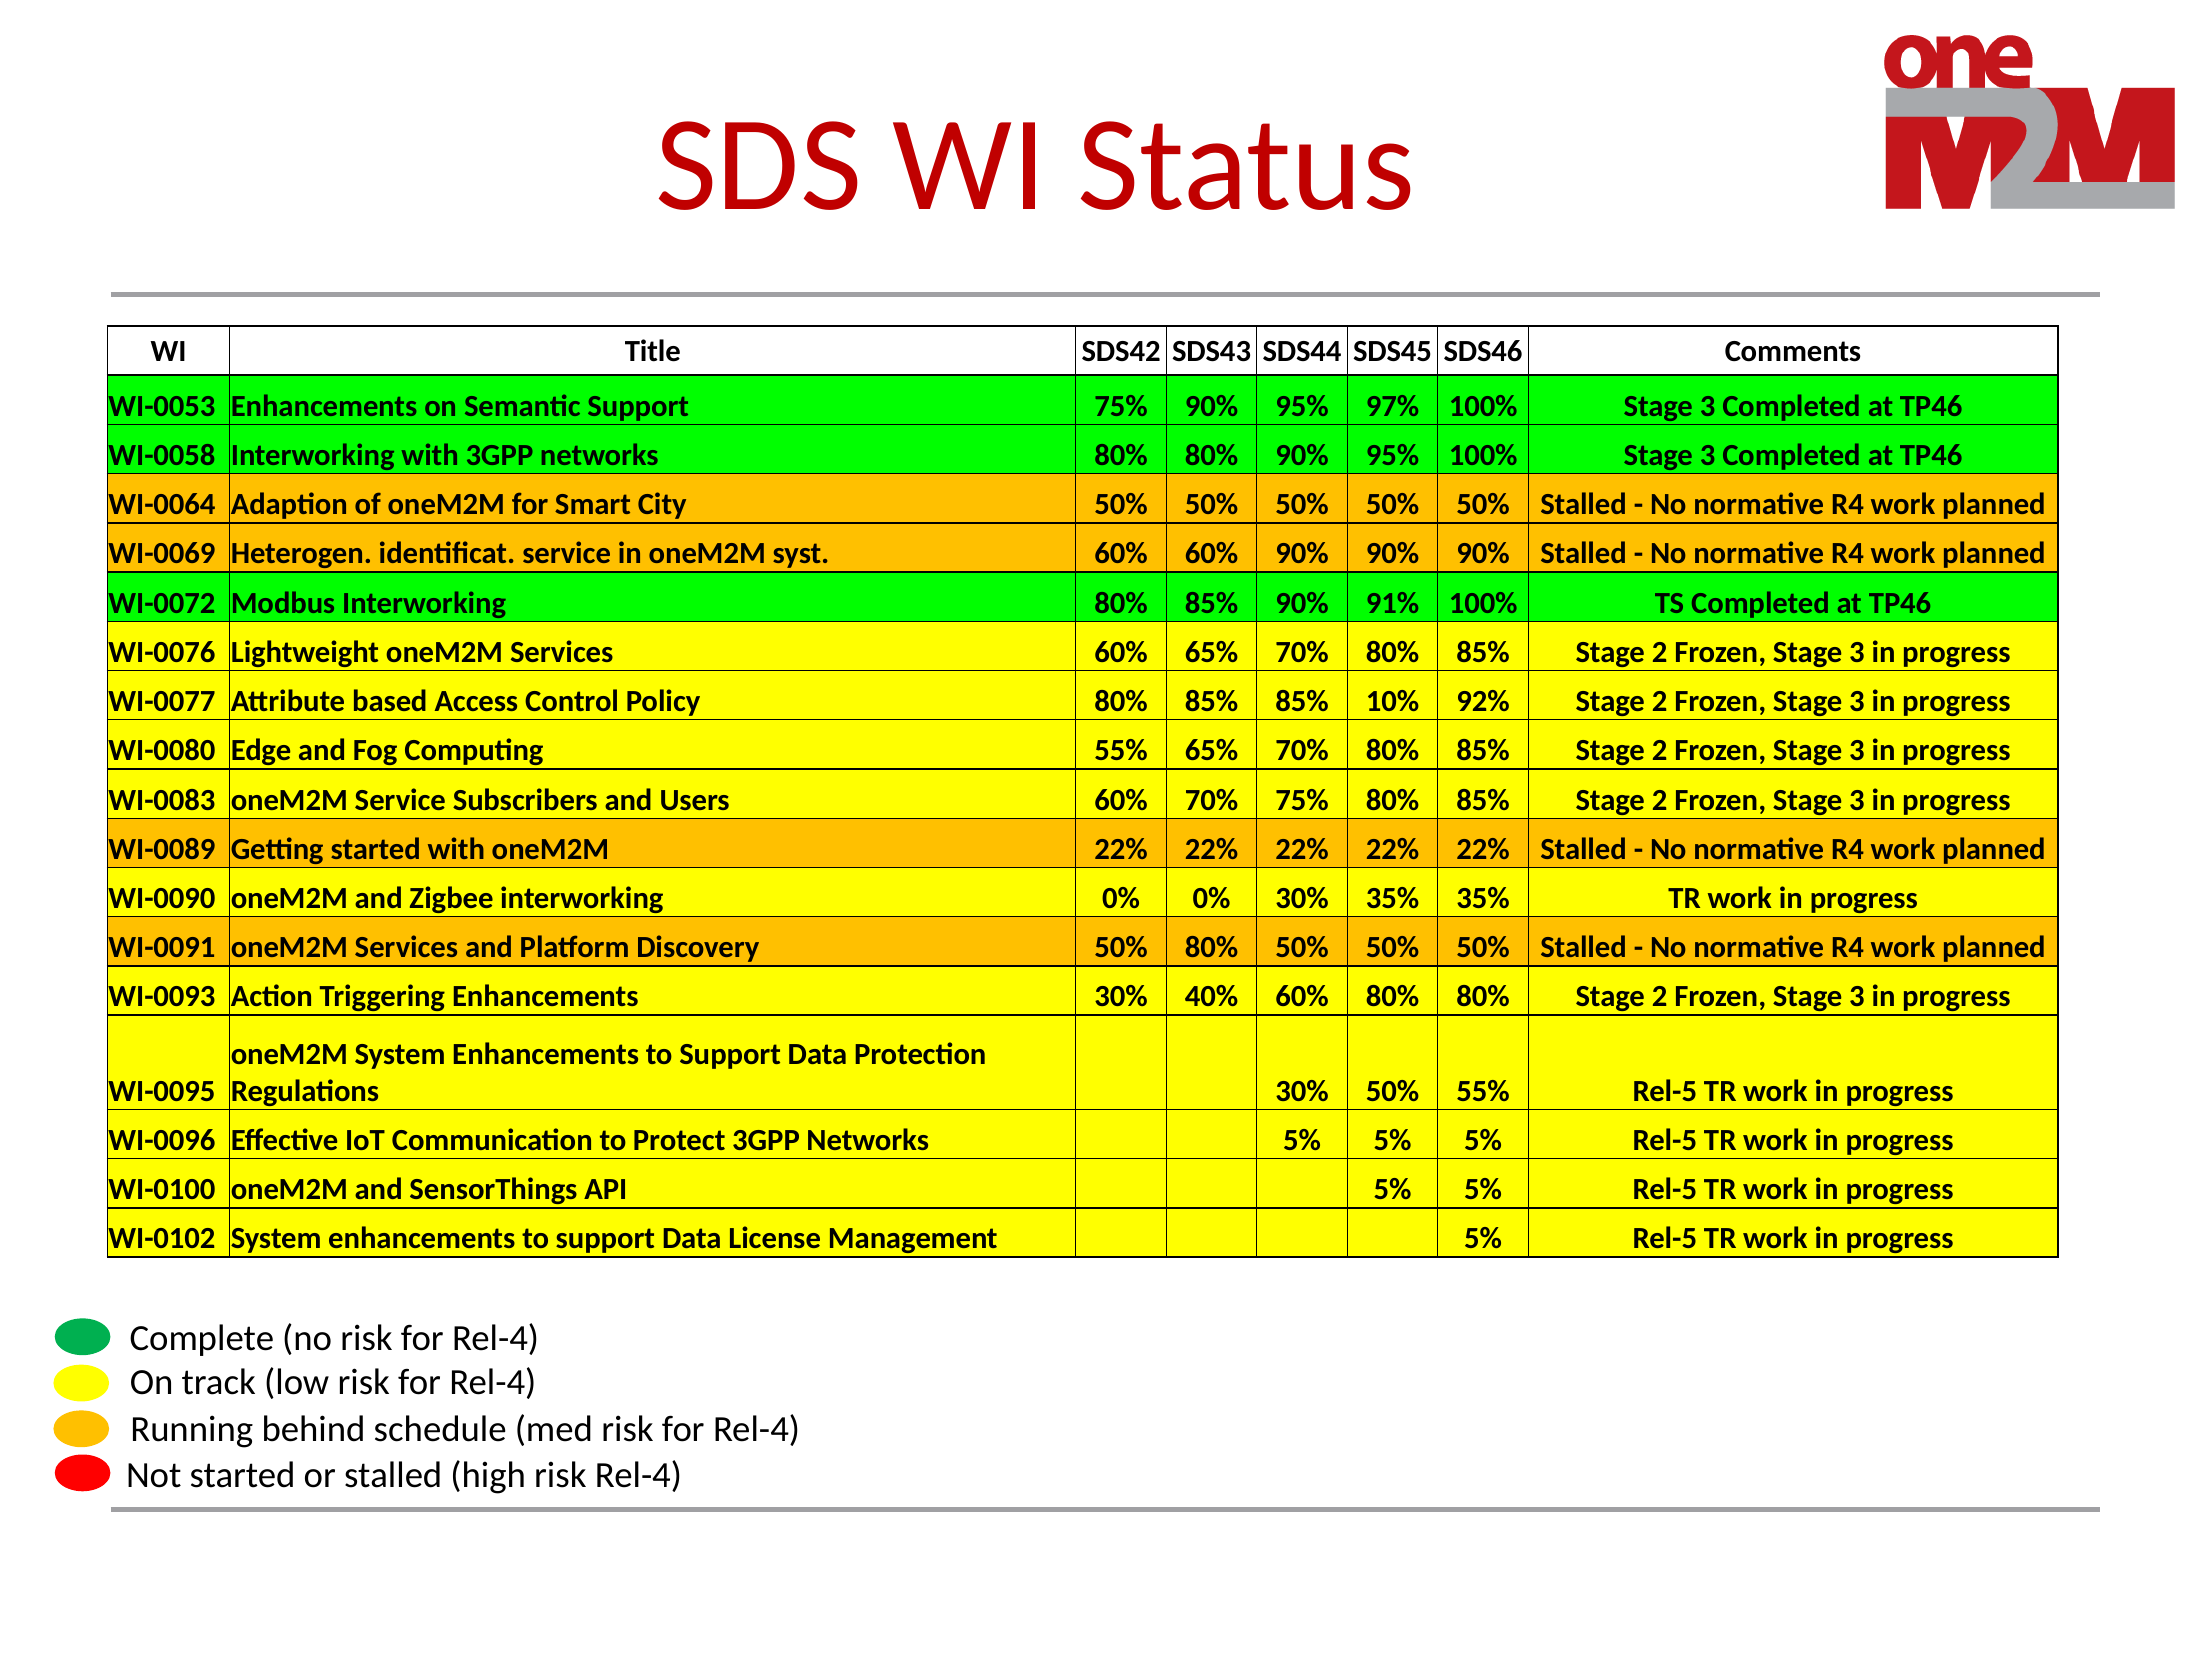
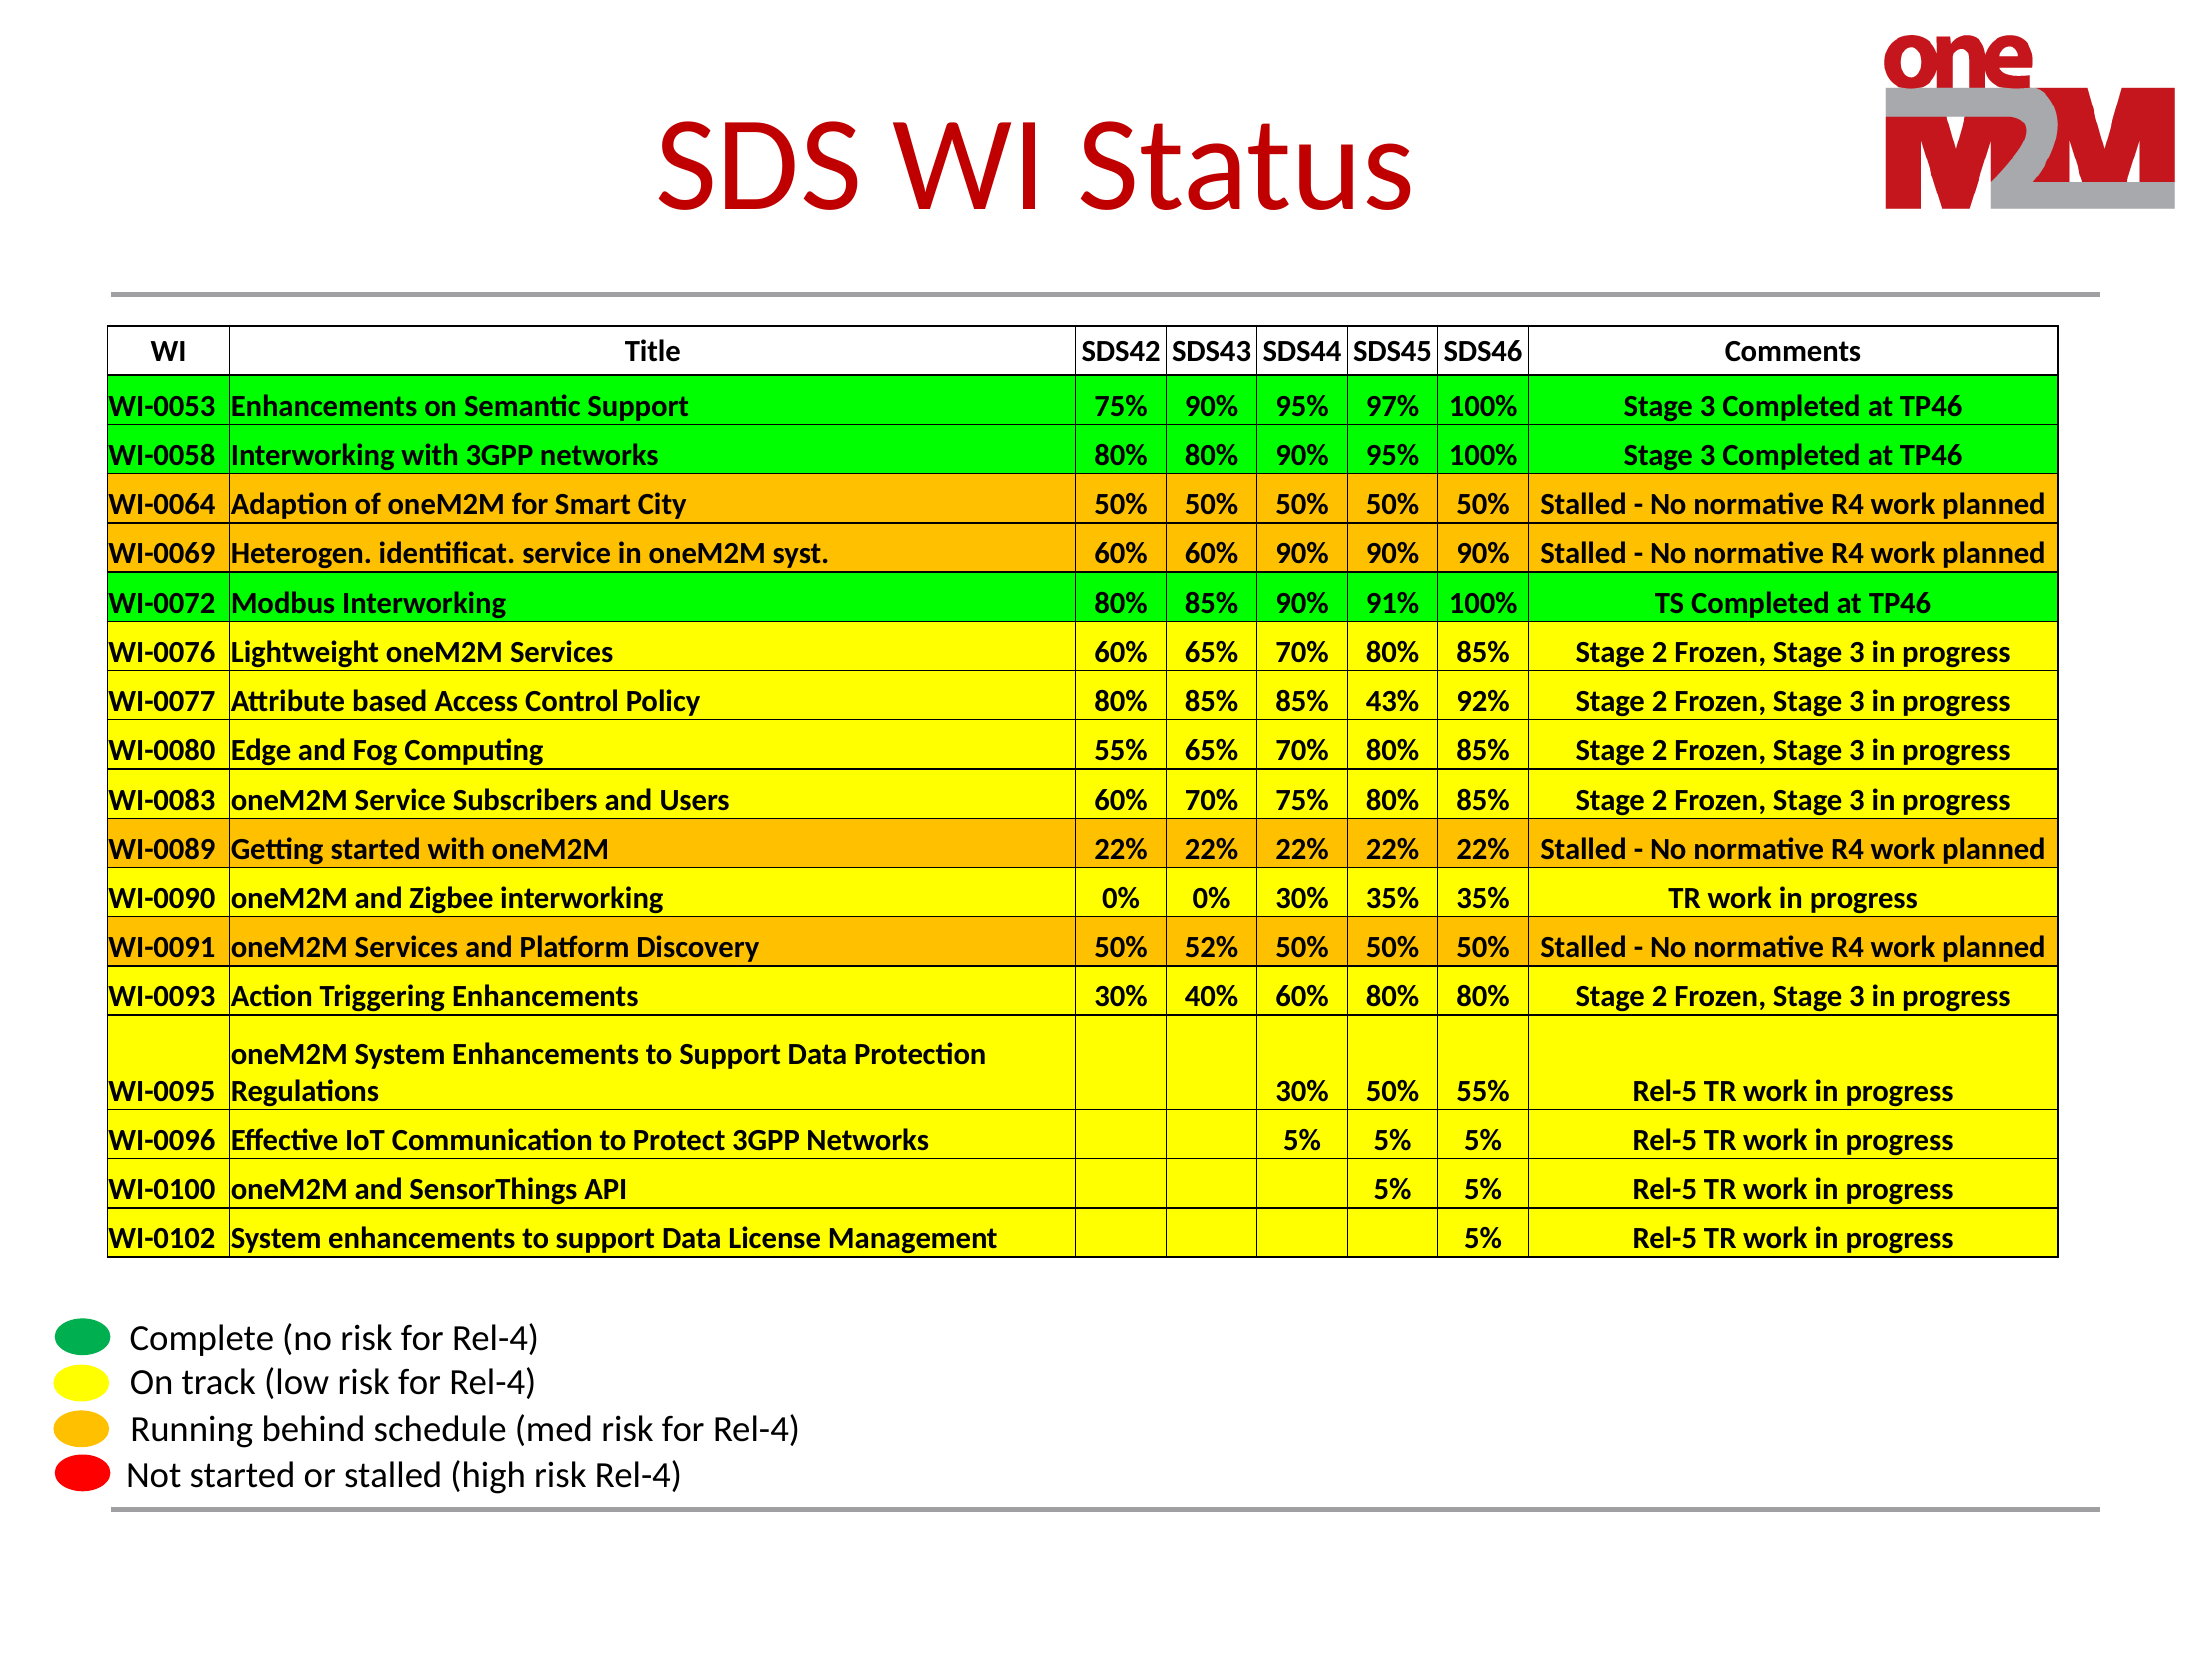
10%: 10% -> 43% (1393, 702)
50% 80%: 80% -> 52% (1212, 948)
